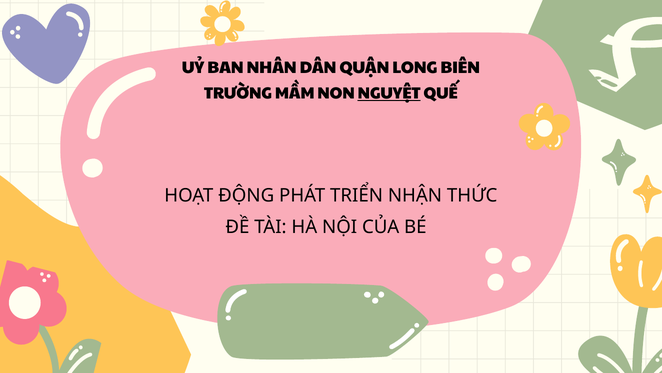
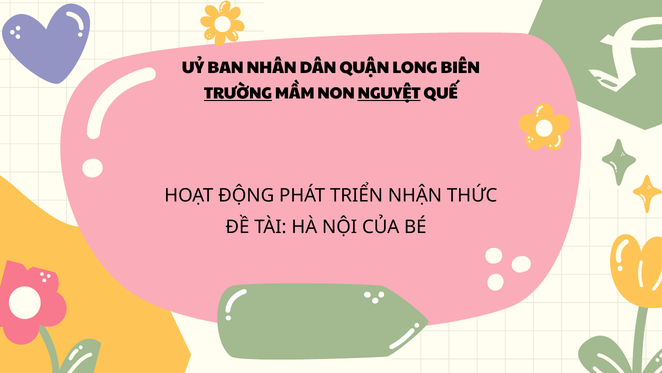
TRƯỜNG underline: none -> present (238, 93)
